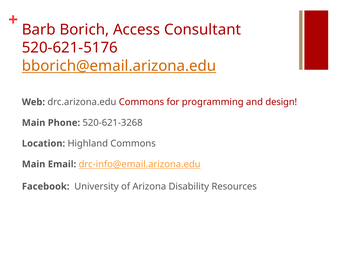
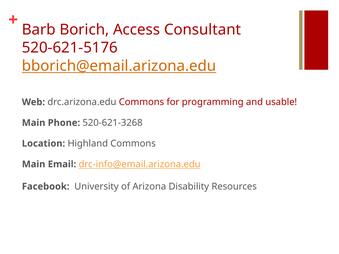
design: design -> usable (281, 102)
